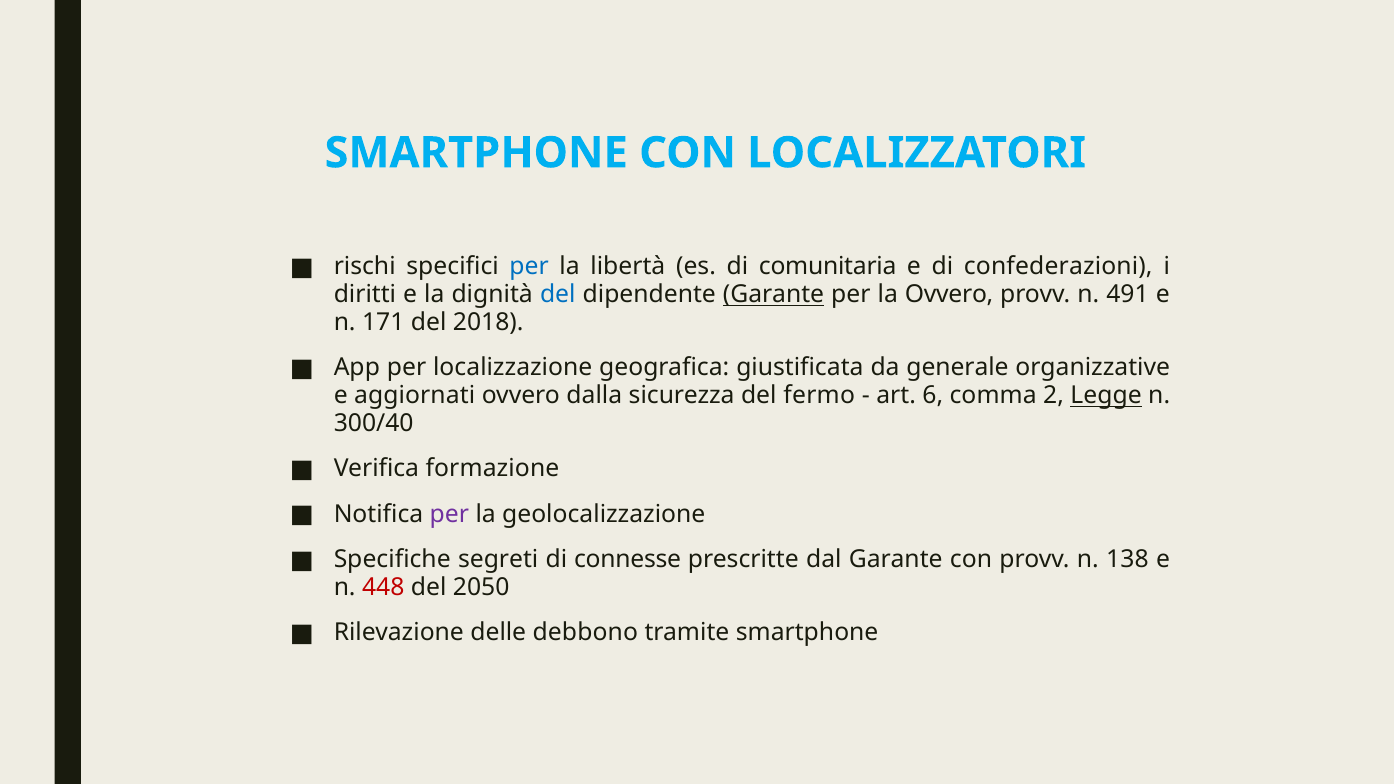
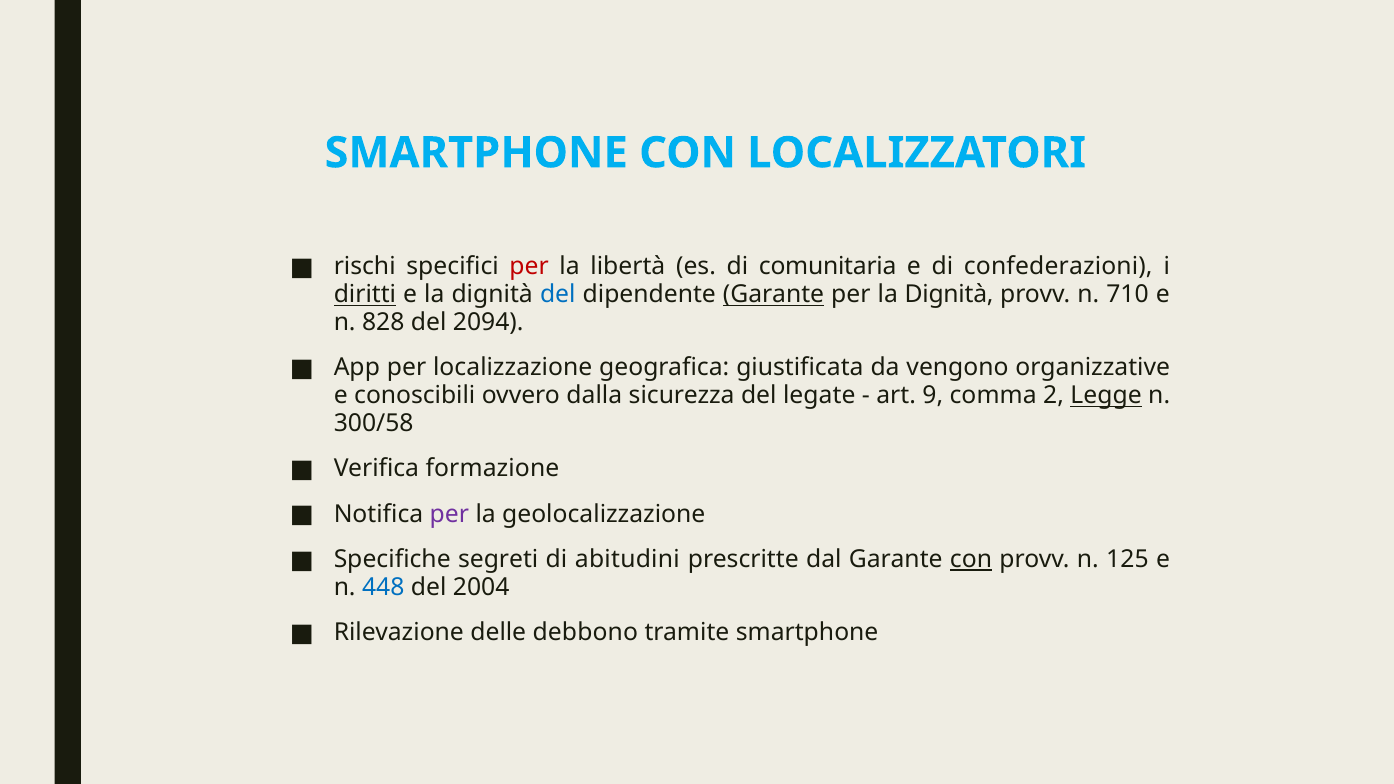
per colour: blue -> red (529, 267)
diritti underline: none -> present (365, 295)
per la Ovvero: Ovvero -> Dignità (949, 295)
491: 491 -> 710 (1128, 295)
171: 171 -> 828 (383, 323)
2018: 2018 -> 2094 (488, 323)
generale: generale -> vengono (958, 368)
aggiornati: aggiornati -> conoscibili (415, 396)
fermo: fermo -> legate (819, 396)
6: 6 -> 9 (933, 396)
300/40: 300/40 -> 300/58 (374, 424)
connesse: connesse -> abitudini (627, 560)
con underline: none -> present (971, 560)
138: 138 -> 125 (1127, 560)
448 colour: red -> blue (383, 587)
2050: 2050 -> 2004 (481, 587)
